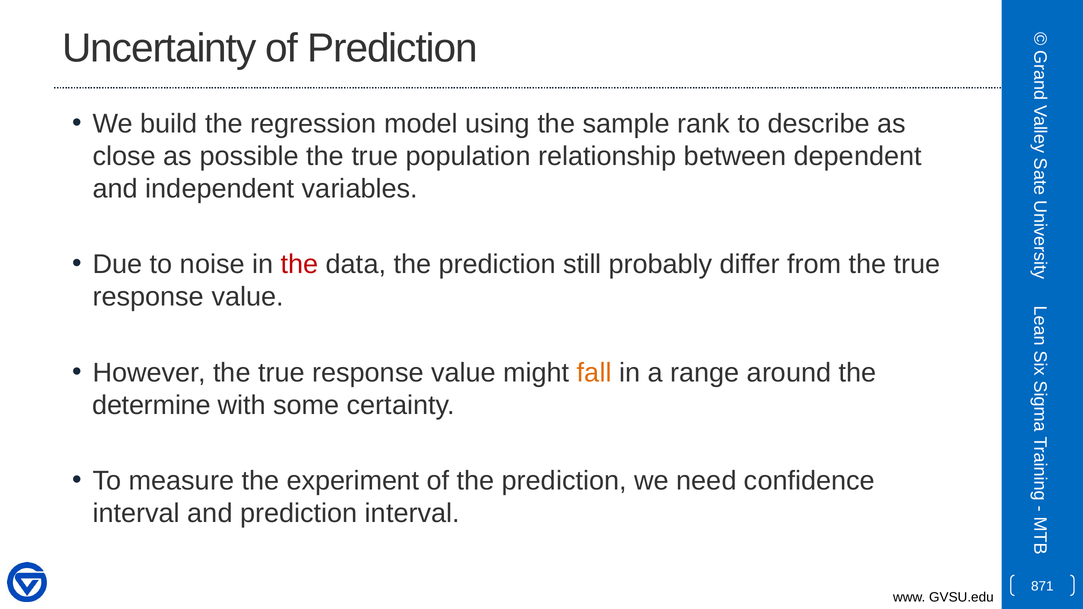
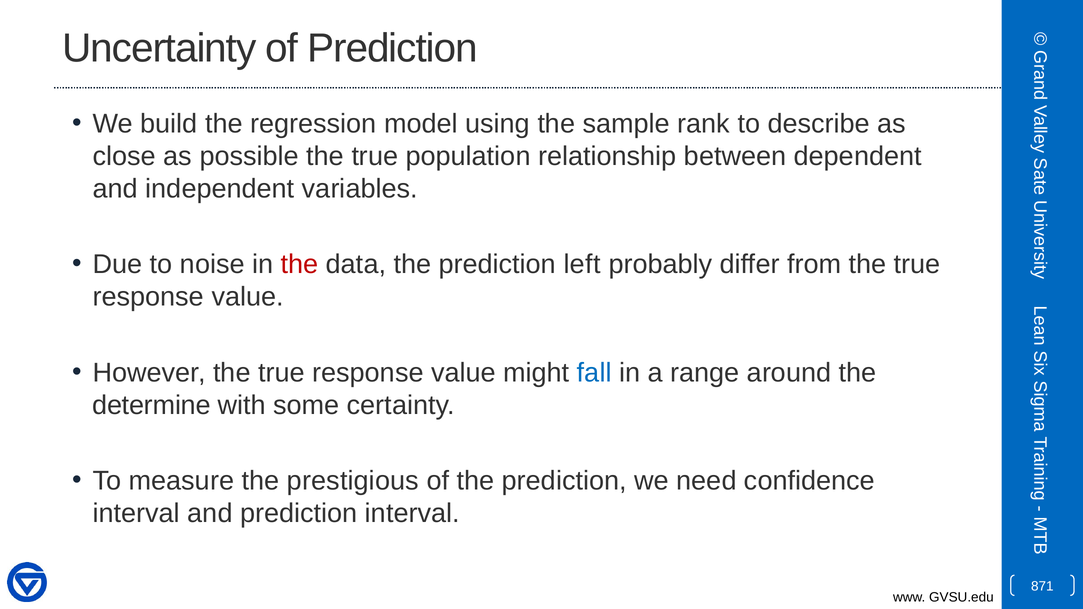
still: still -> left (582, 265)
fall colour: orange -> blue (594, 373)
experiment: experiment -> prestigious (353, 481)
